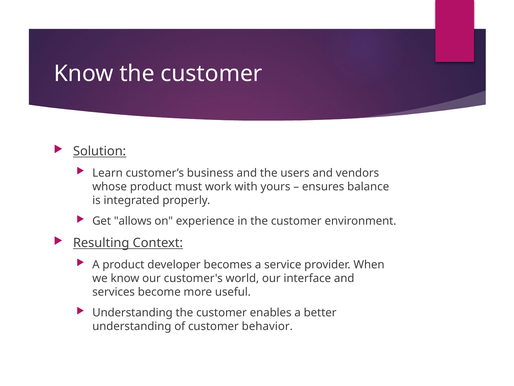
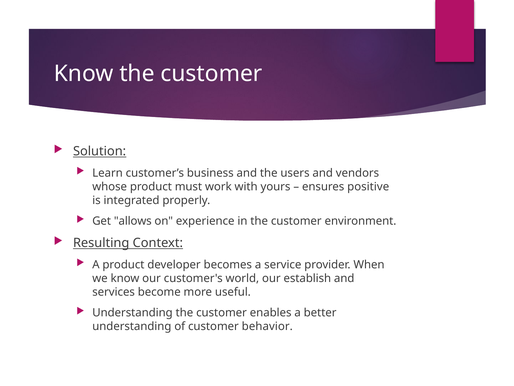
balance: balance -> positive (368, 186)
interface: interface -> establish (307, 278)
